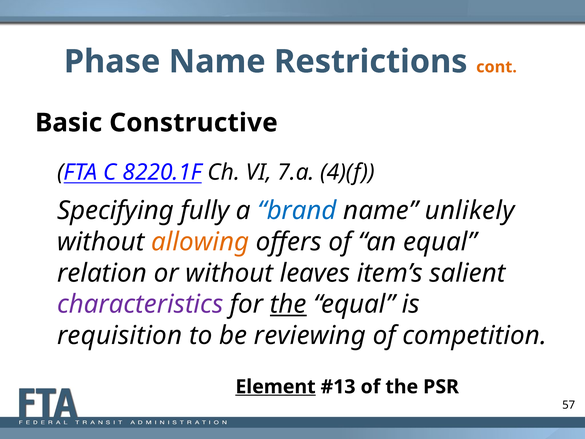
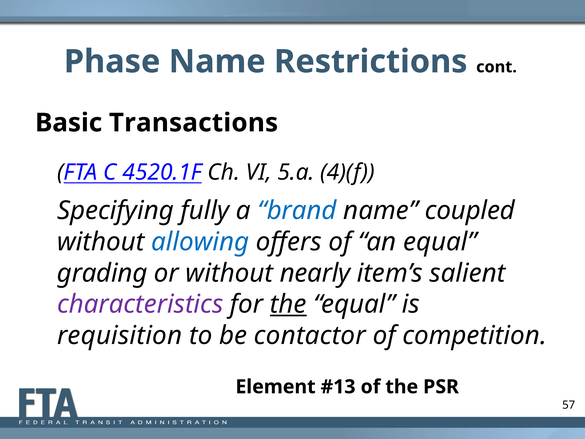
cont colour: orange -> black (497, 67)
Constructive: Constructive -> Transactions (194, 123)
8220.1F: 8220.1F -> 4520.1F (162, 172)
7.a: 7.a -> 5.a (296, 172)
unlikely: unlikely -> coupled (470, 211)
allowing colour: orange -> blue (200, 242)
relation: relation -> grading (102, 273)
leaves: leaves -> nearly (315, 273)
reviewing: reviewing -> contactor (310, 335)
Element underline: present -> none (276, 387)
